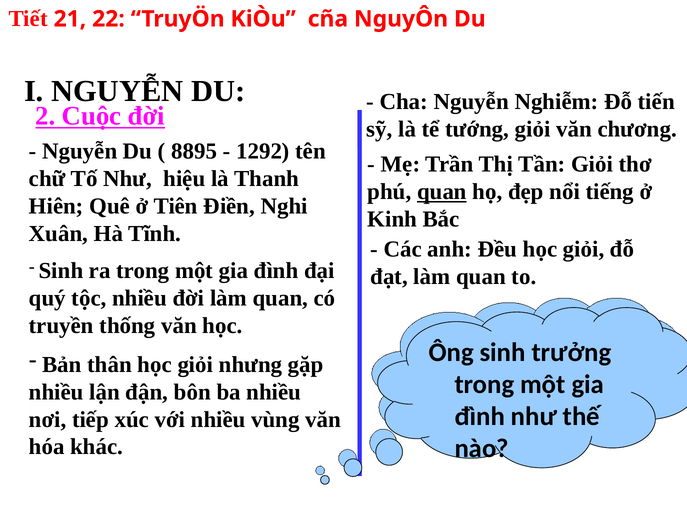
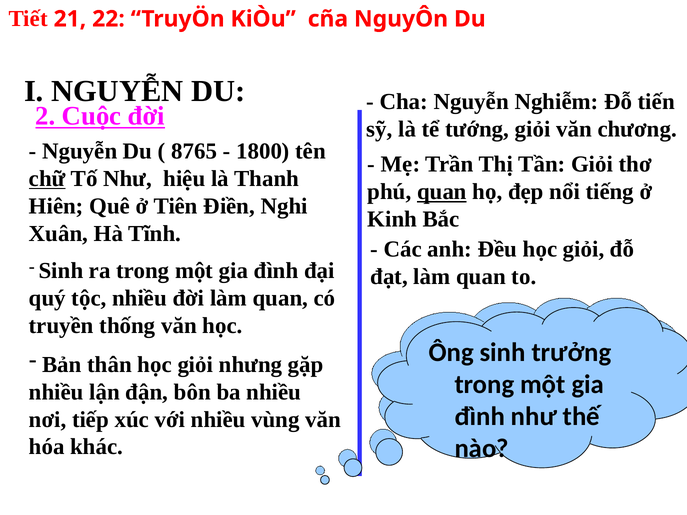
8895: 8895 -> 8765 (194, 151)
1292: 1292 -> 1800 (263, 151)
chữ underline: none -> present (47, 179)
